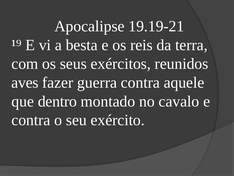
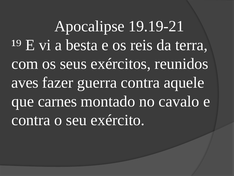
dentro: dentro -> carnes (57, 101)
